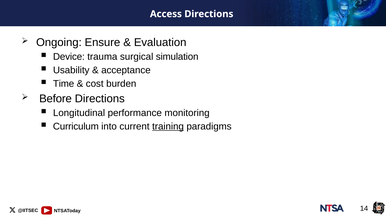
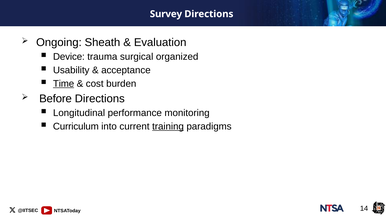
Access: Access -> Survey (166, 14)
Ensure: Ensure -> Sheath (102, 42)
simulation: simulation -> organized (177, 57)
Time underline: none -> present (64, 84)
